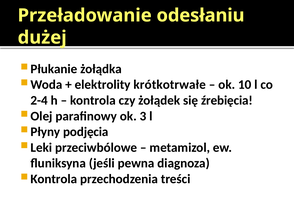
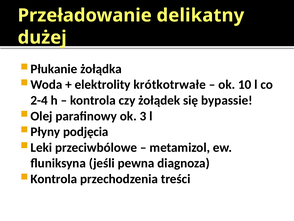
odesłaniu: odesłaniu -> delikatny (200, 15)
źrebięcia: źrebięcia -> bypassie (227, 100)
